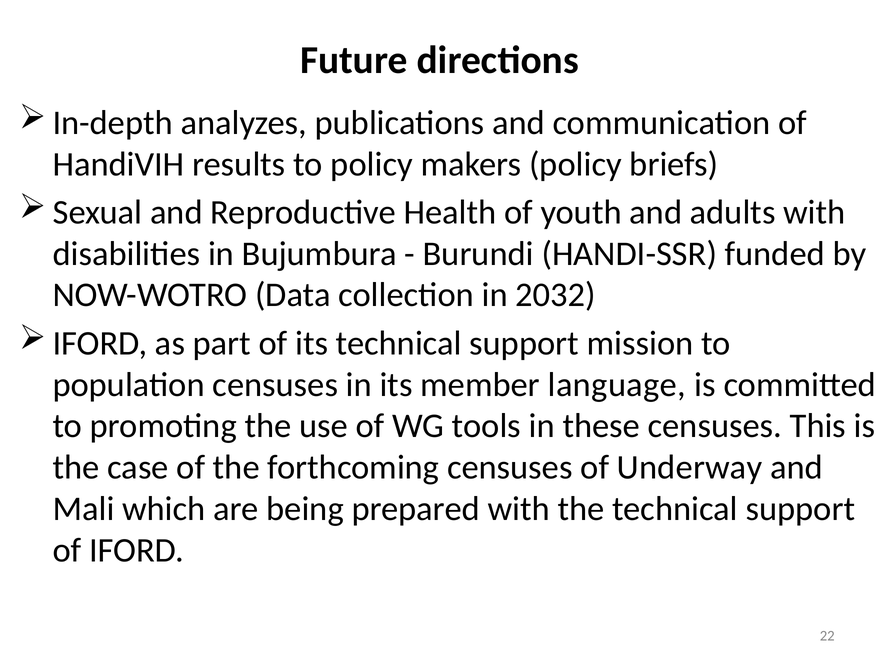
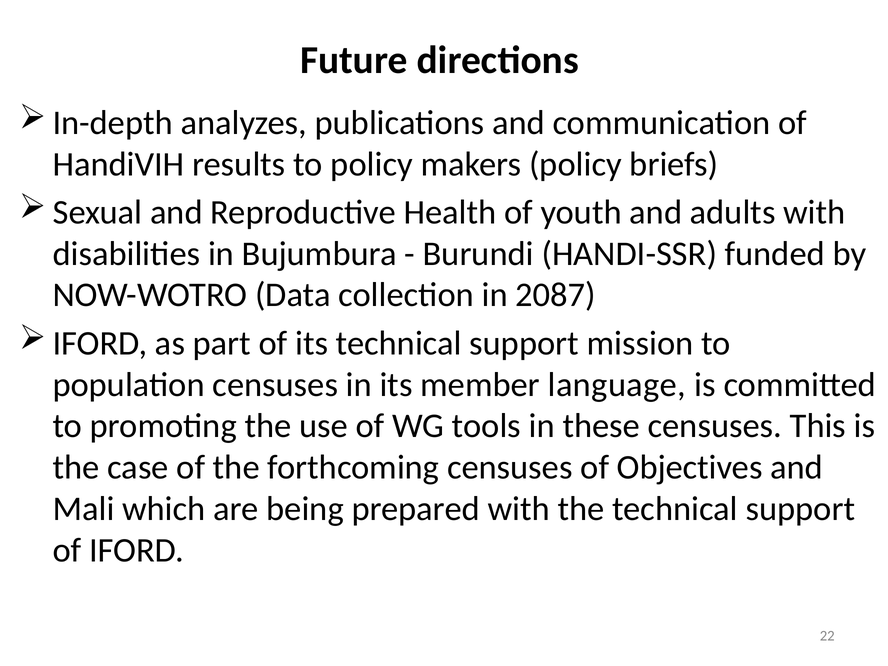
2032: 2032 -> 2087 (556, 295)
Underway: Underway -> Objectives (690, 467)
